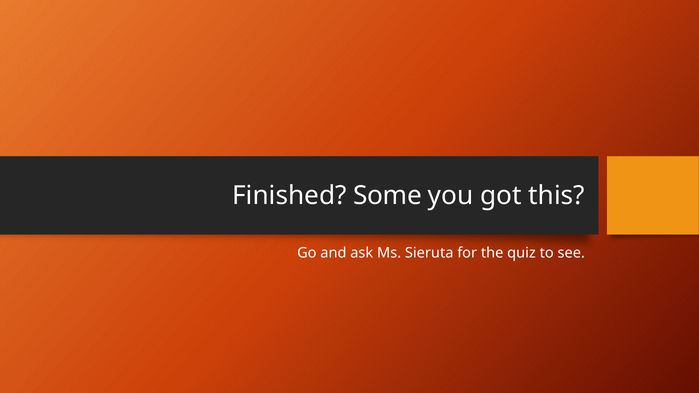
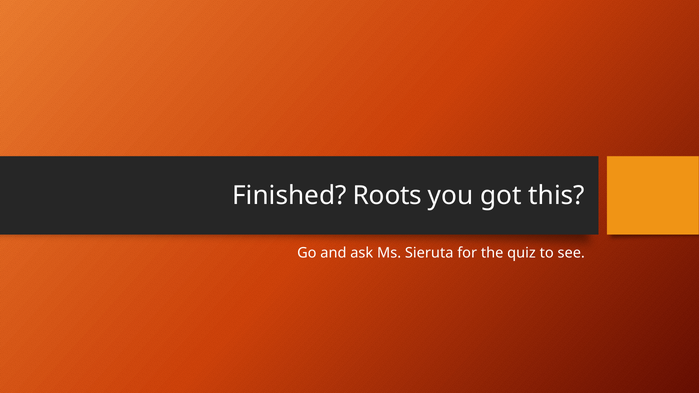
Some: Some -> Roots (387, 196)
